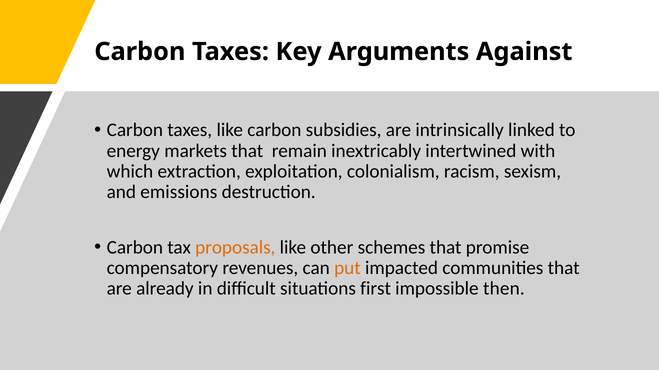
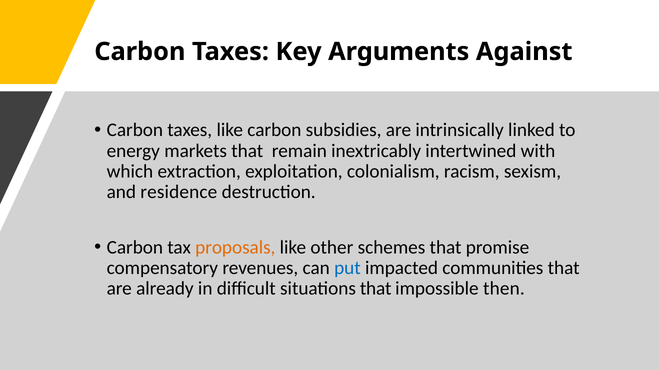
emissions: emissions -> residence (179, 193)
put colour: orange -> blue (347, 268)
situations first: first -> that (376, 289)
